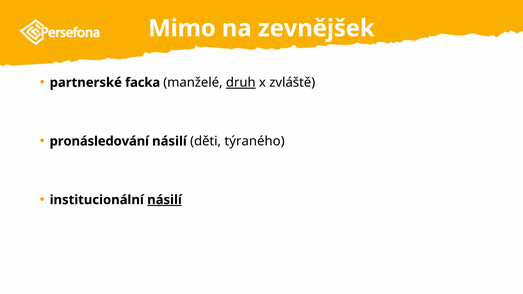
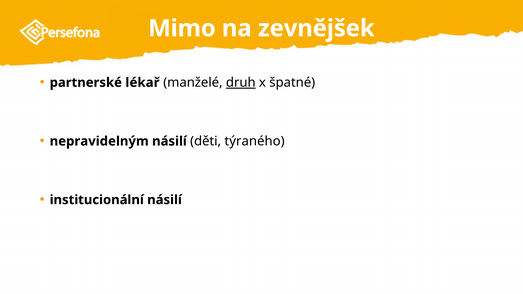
facka: facka -> lékař (143, 83)
zvláště: zvláště -> špatné (292, 83)
pronásledování: pronásledování -> nepravidelným (99, 141)
násilí underline: present -> none (165, 200)
